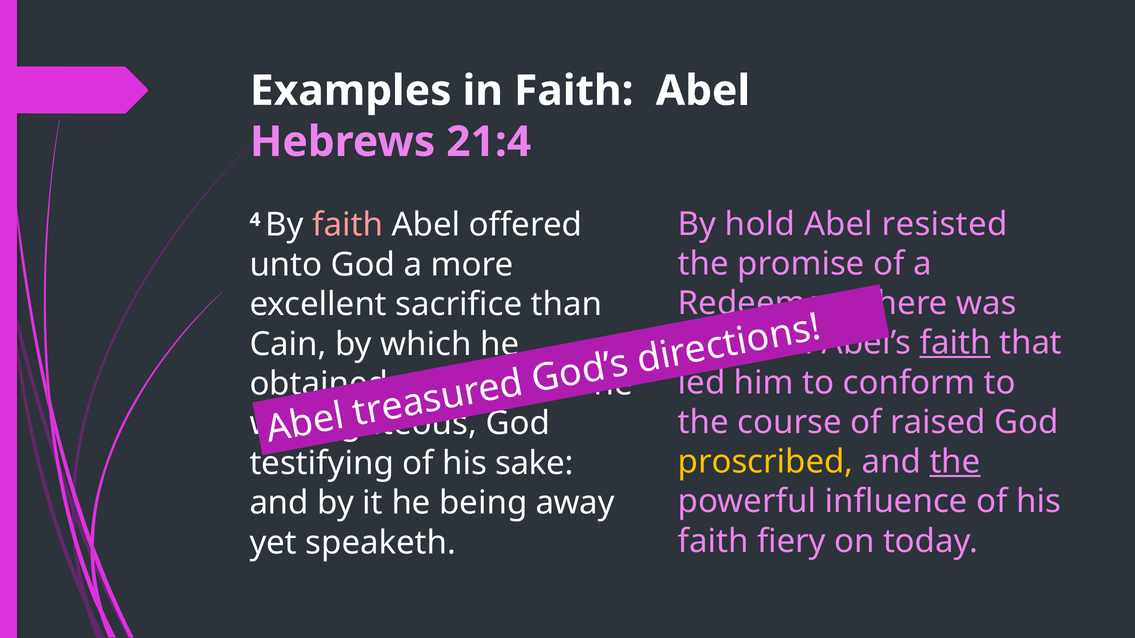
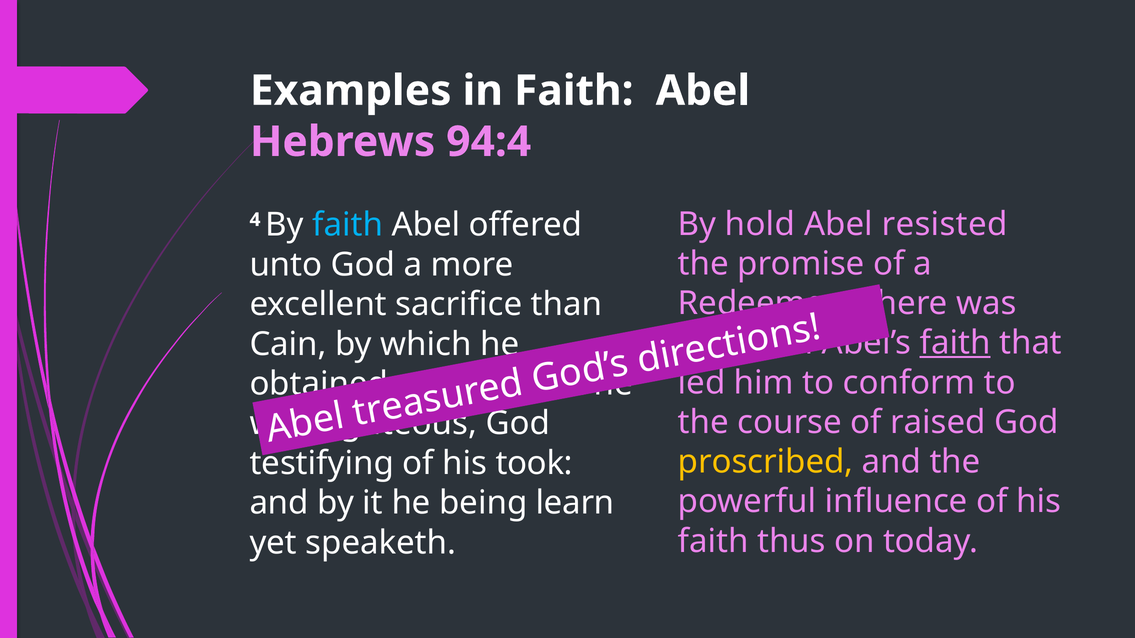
21:4: 21:4 -> 94:4 (489, 142)
faith colour: pink -> light blue (348, 225)
the underline: present -> none (955, 462)
sake: sake -> took (534, 464)
away: away -> learn (575, 503)
fiery: fiery -> thus (791, 541)
